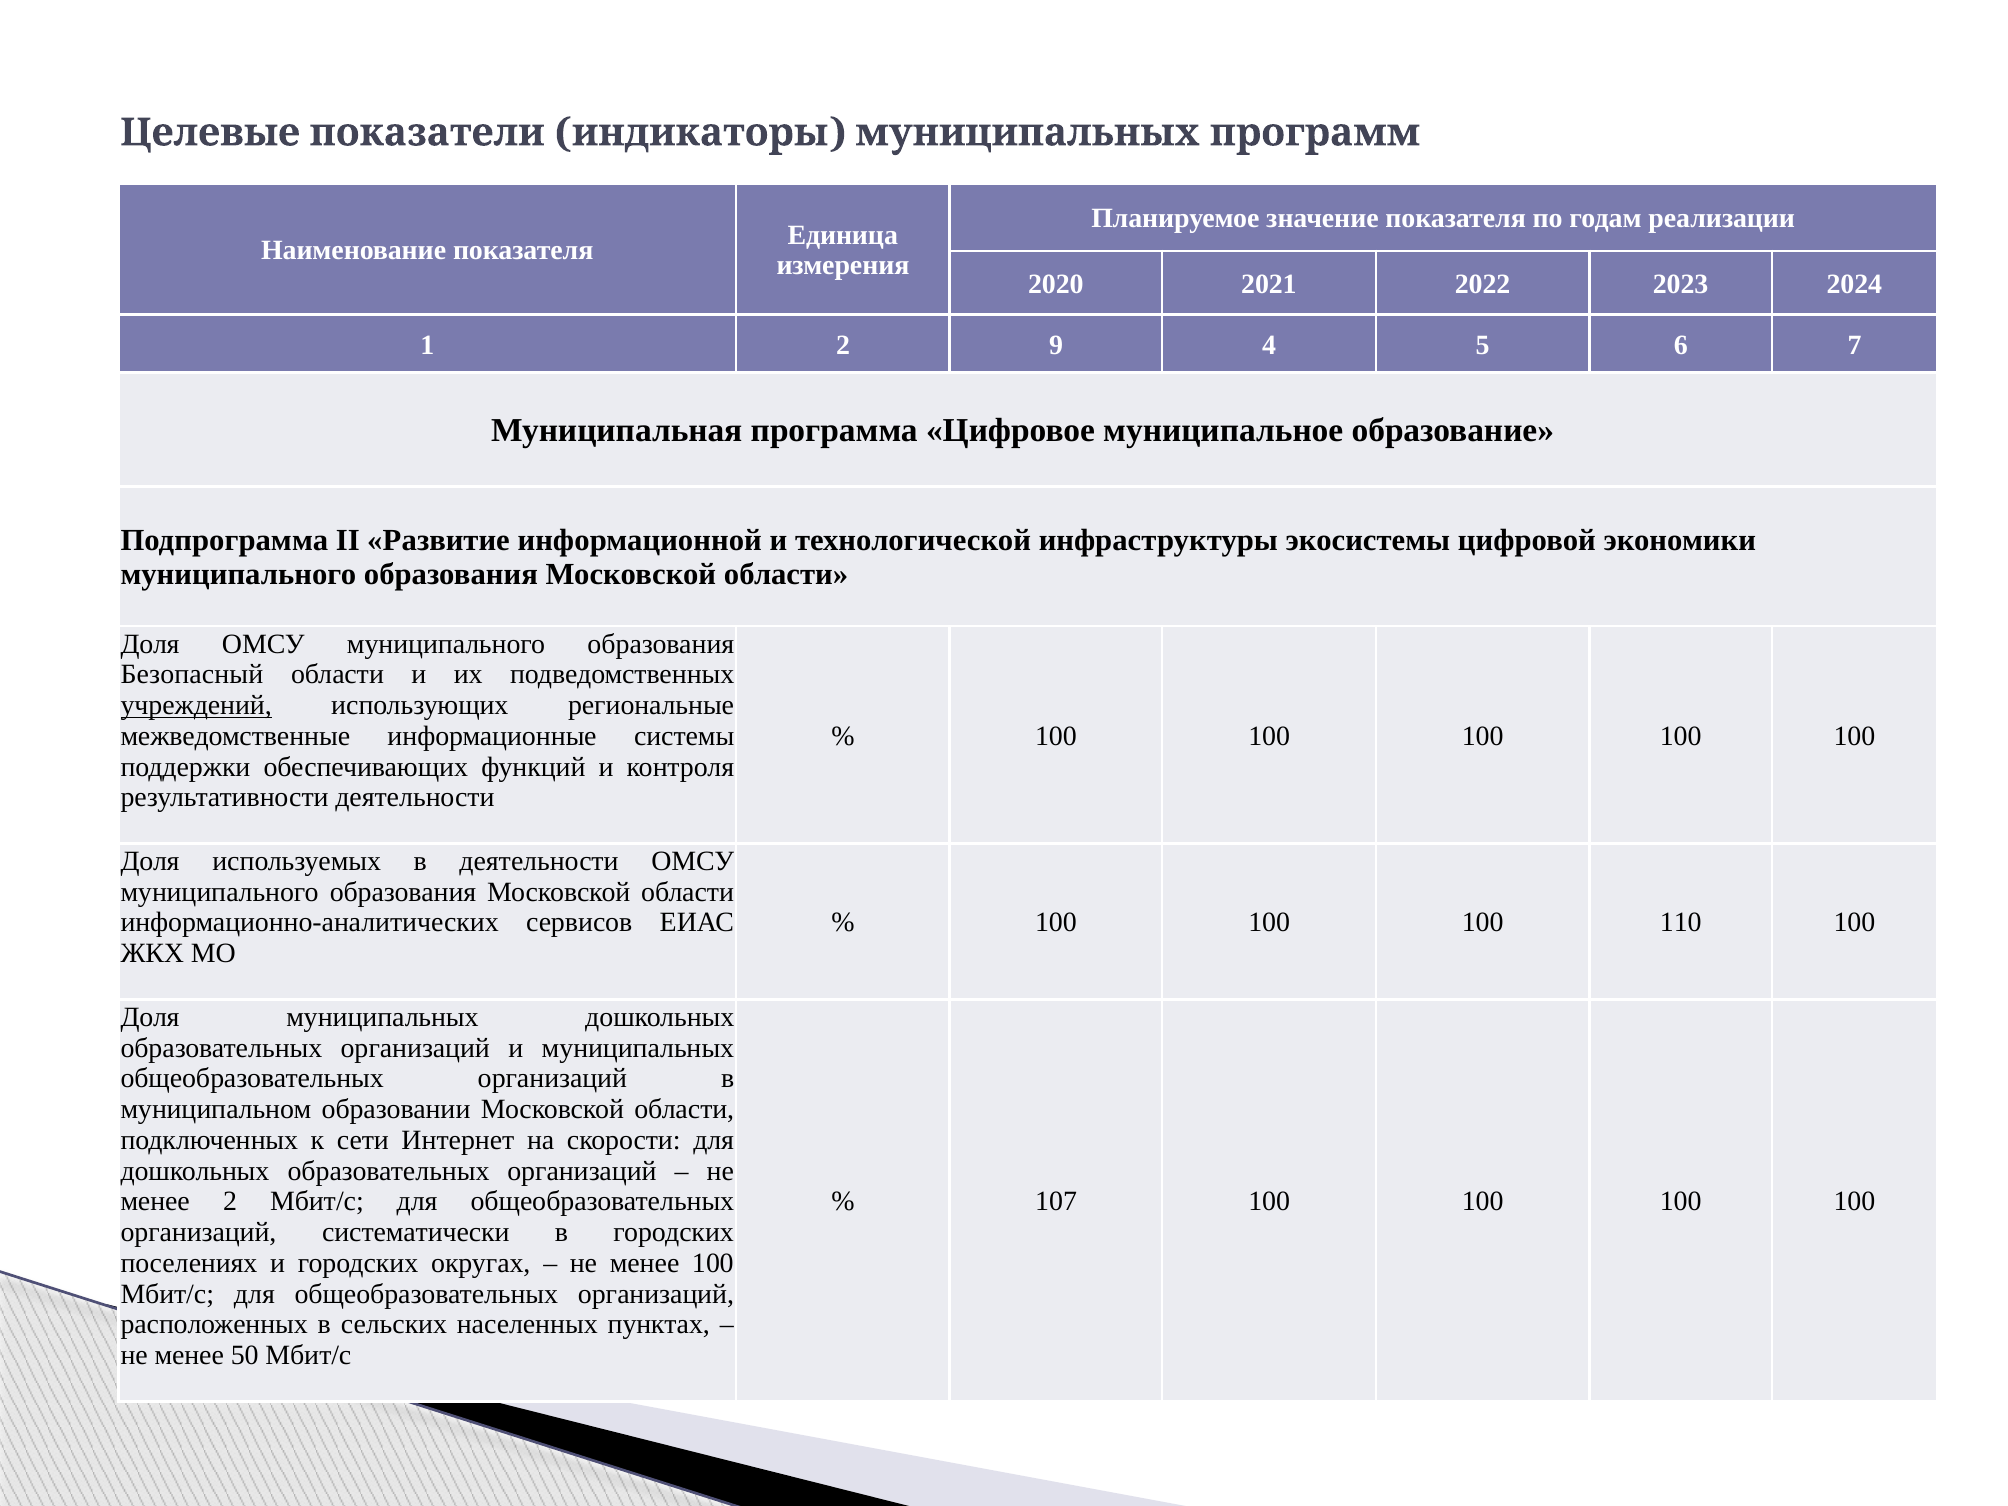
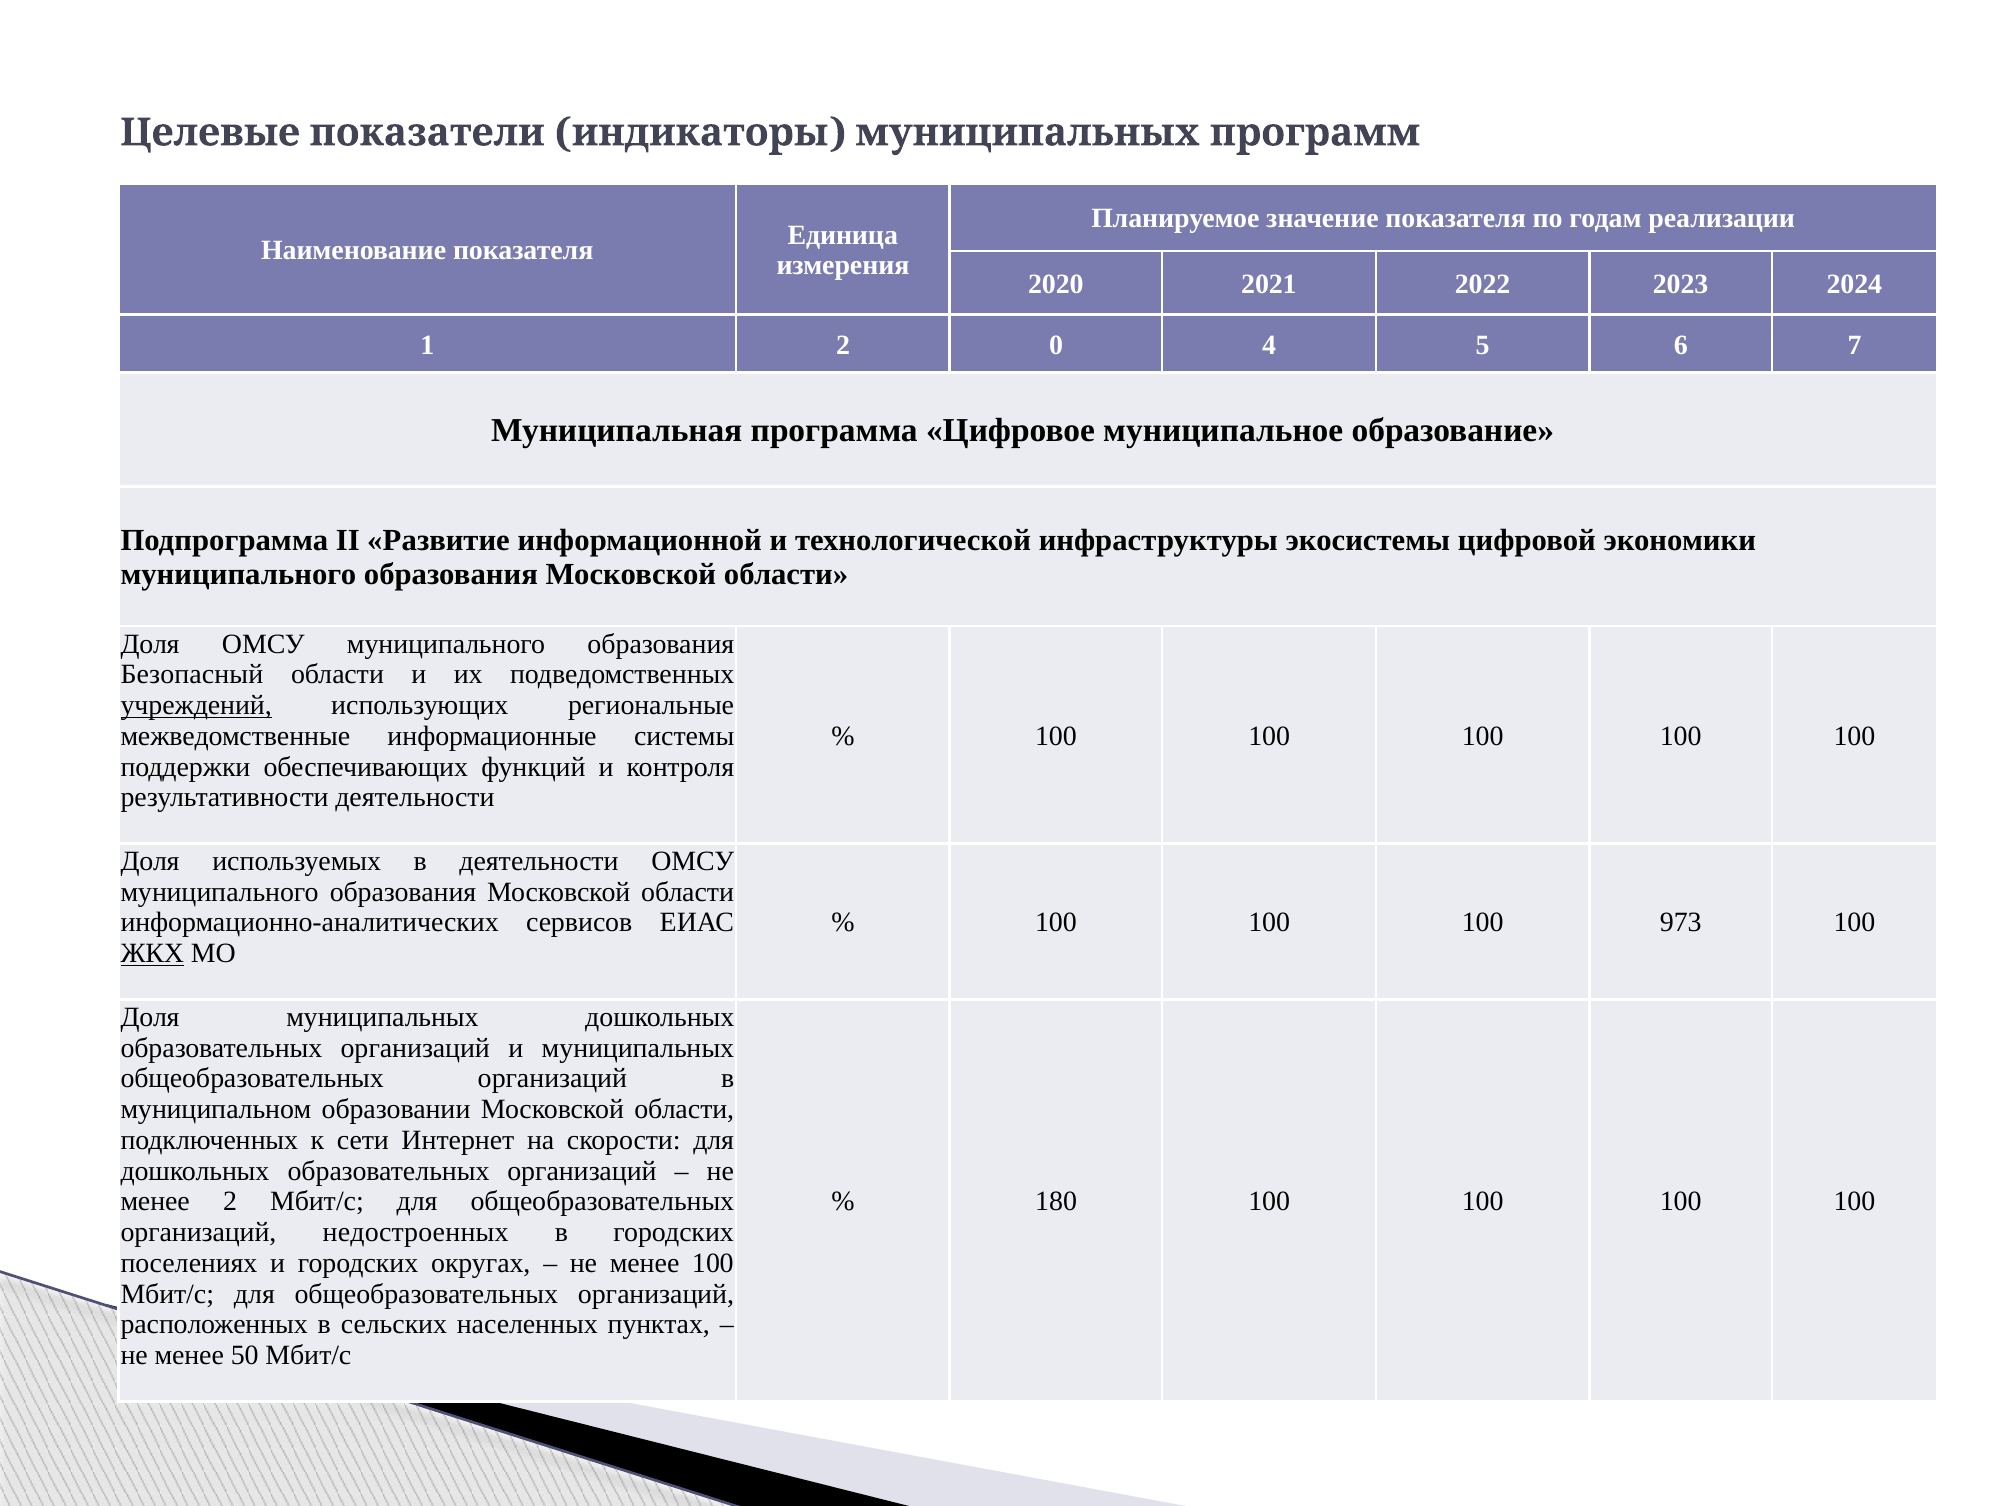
9: 9 -> 0 (1056, 345)
110: 110 -> 973 (1681, 923)
ЖКХ underline: none -> present (152, 954)
107: 107 -> 180 (1056, 1202)
систематически: систематически -> недостроенных (416, 1232)
